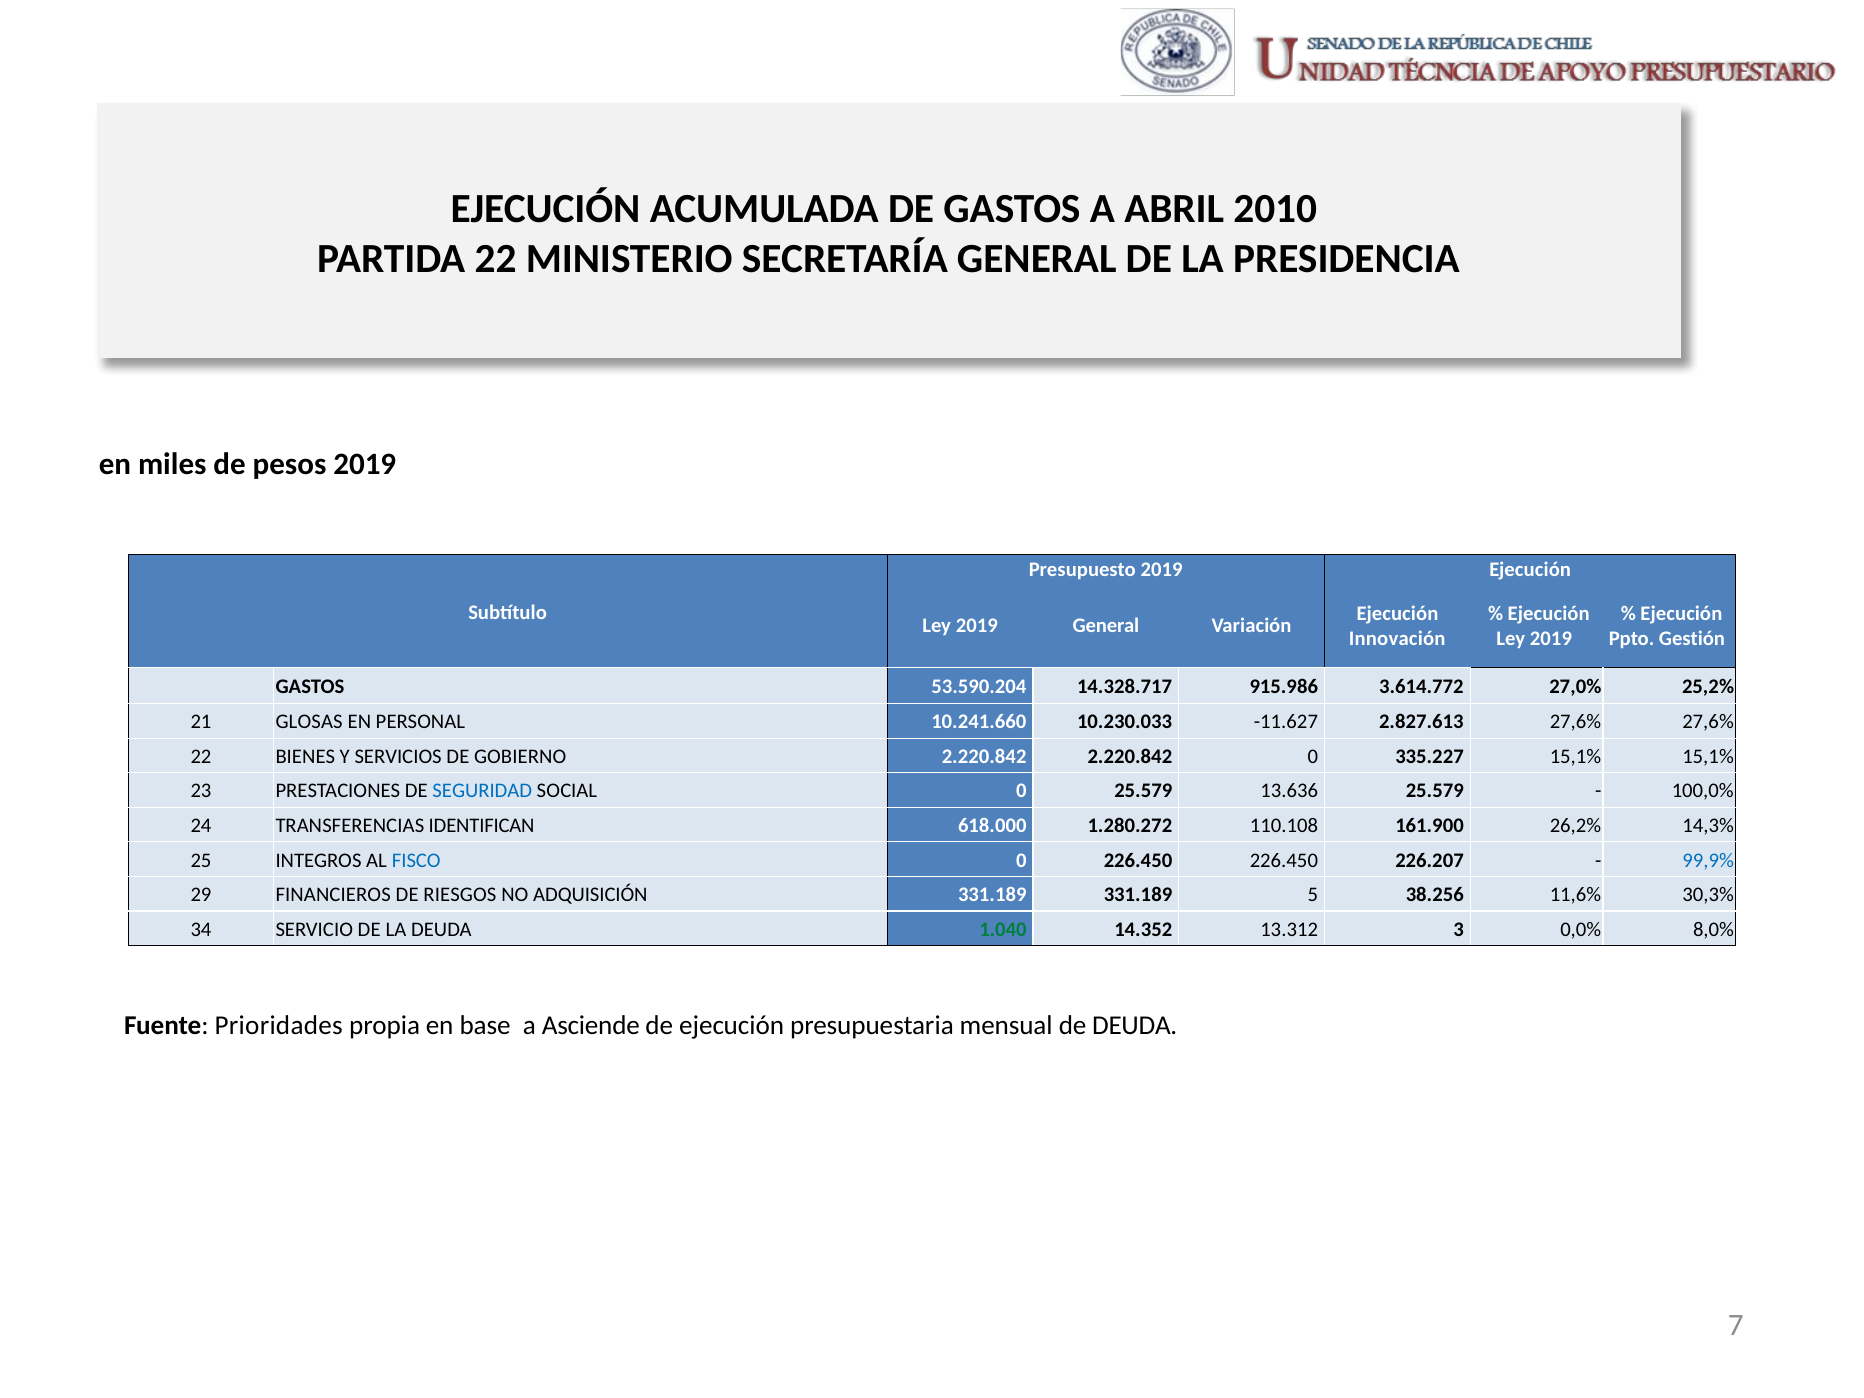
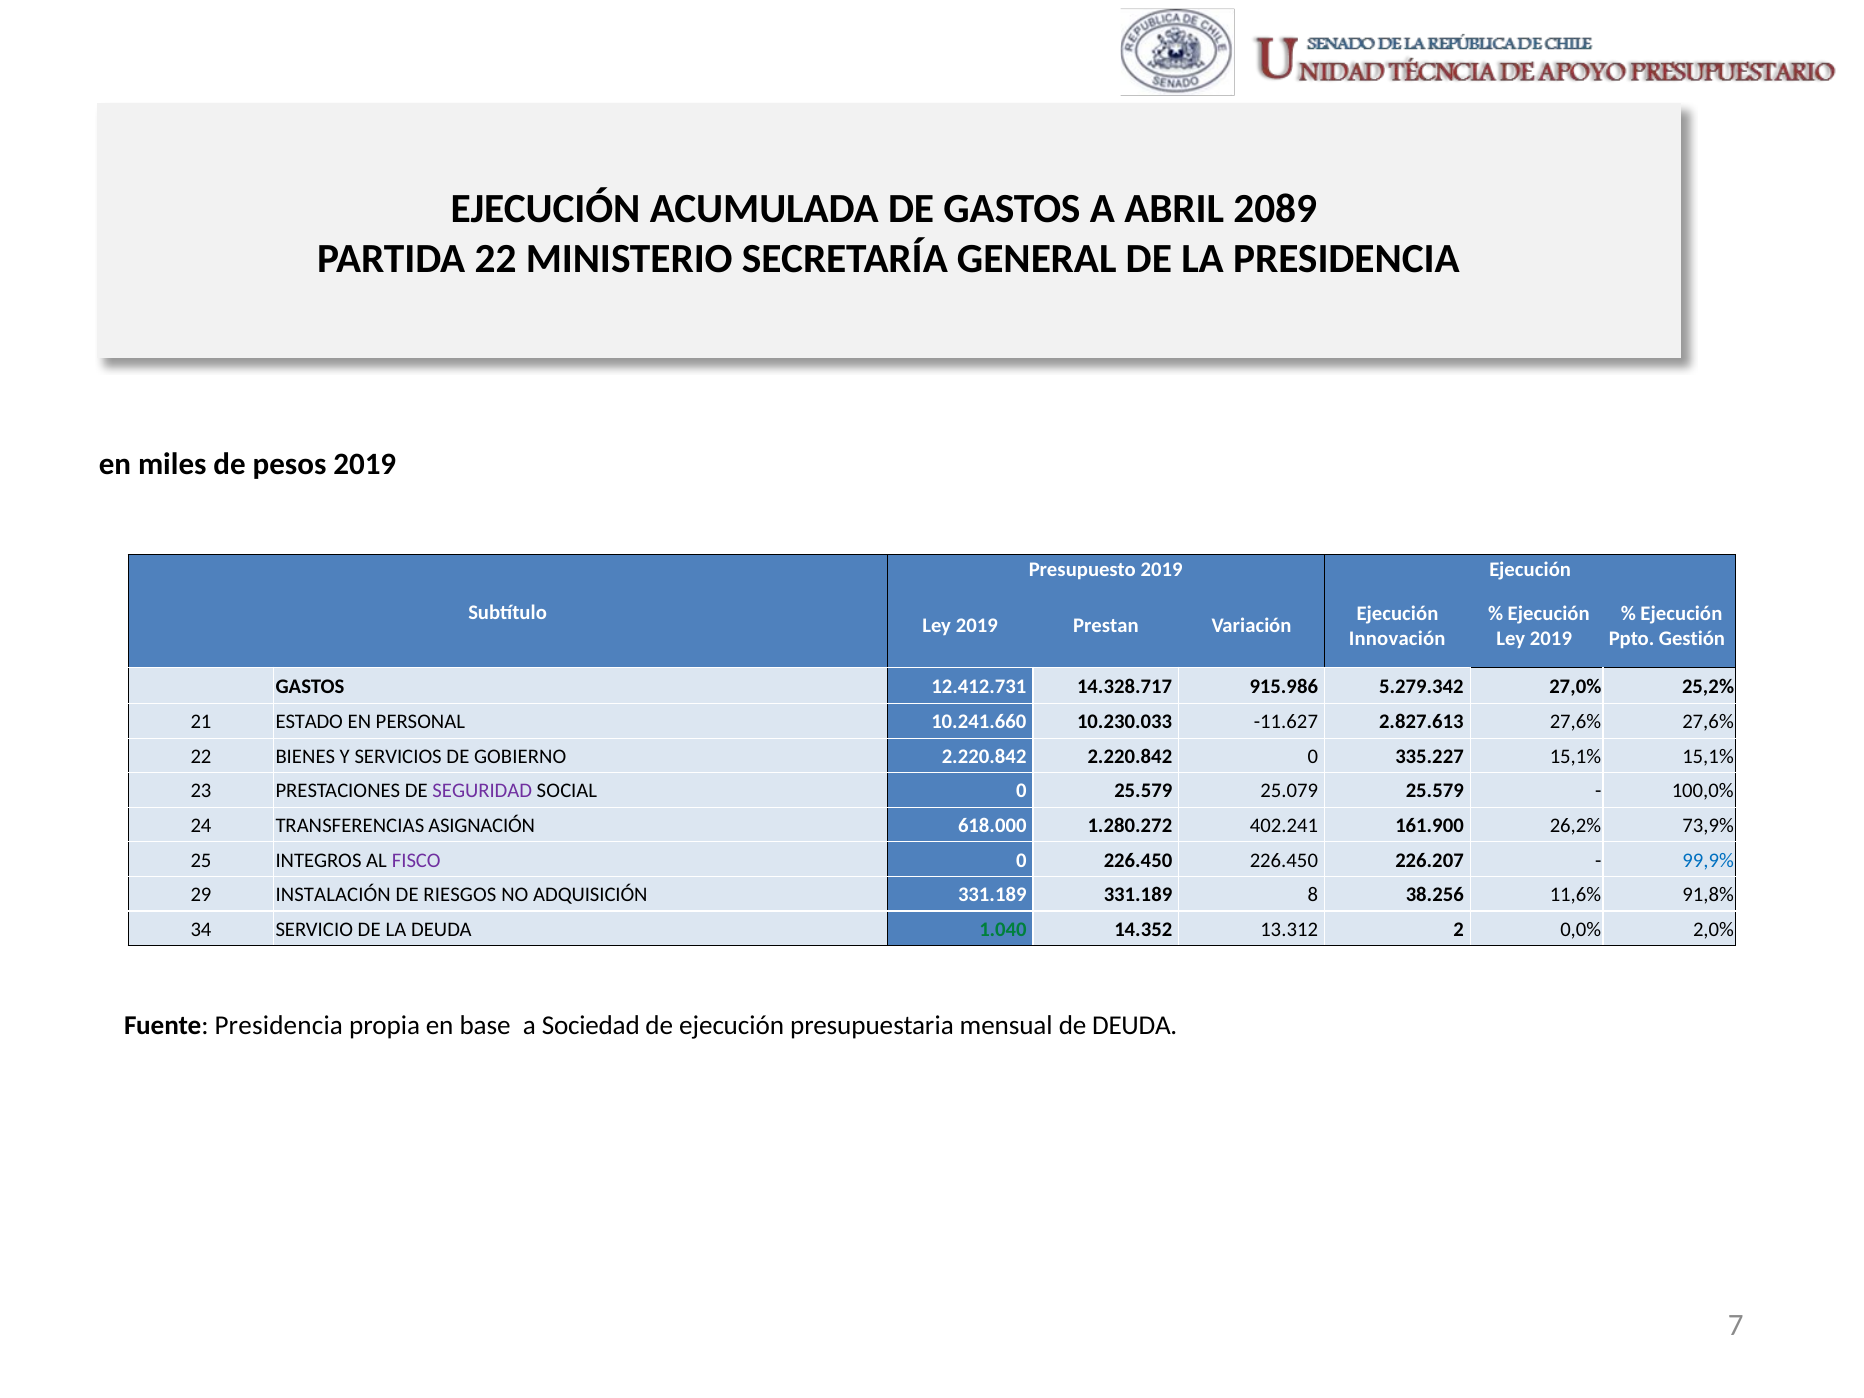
2010: 2010 -> 2089 (1275, 209)
2019 General: General -> Prestan (1106, 626)
53.590.204: 53.590.204 -> 12.412.731 (979, 687)
3.614.772: 3.614.772 -> 5.279.342 (1421, 687)
GLOSAS: GLOSAS -> ESTADO (309, 722)
SEGURIDAD colour: blue -> purple (482, 791)
13.636: 13.636 -> 25.079 (1289, 791)
IDENTIFICAN: IDENTIFICAN -> ASIGNACIÓN (482, 826)
110.108: 110.108 -> 402.241 (1284, 826)
14,3%: 14,3% -> 73,9% (1708, 826)
FISCO colour: blue -> purple (416, 860)
FINANCIEROS: FINANCIEROS -> INSTALACIÓN (333, 895)
5: 5 -> 8 (1313, 895)
30,3%: 30,3% -> 91,8% (1708, 895)
3: 3 -> 2 (1459, 929)
8,0%: 8,0% -> 2,0% (1713, 929)
Fuente Prioridades: Prioridades -> Presidencia (279, 1026)
Asciende: Asciende -> Sociedad (591, 1026)
